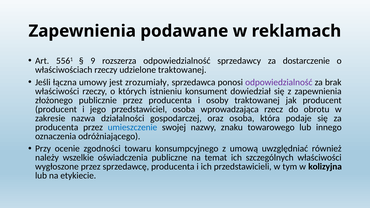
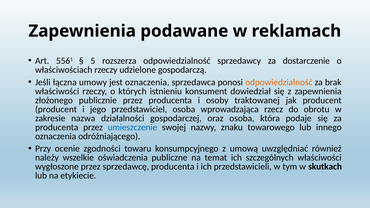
9: 9 -> 5 (93, 61)
udzielone traktowanej: traktowanej -> gospodarczą (182, 70)
jest zrozumiały: zrozumiały -> oznaczenia (147, 82)
odpowiedzialność colour: purple -> orange (279, 82)
kolizyjna: kolizyjna -> skutkach (325, 167)
